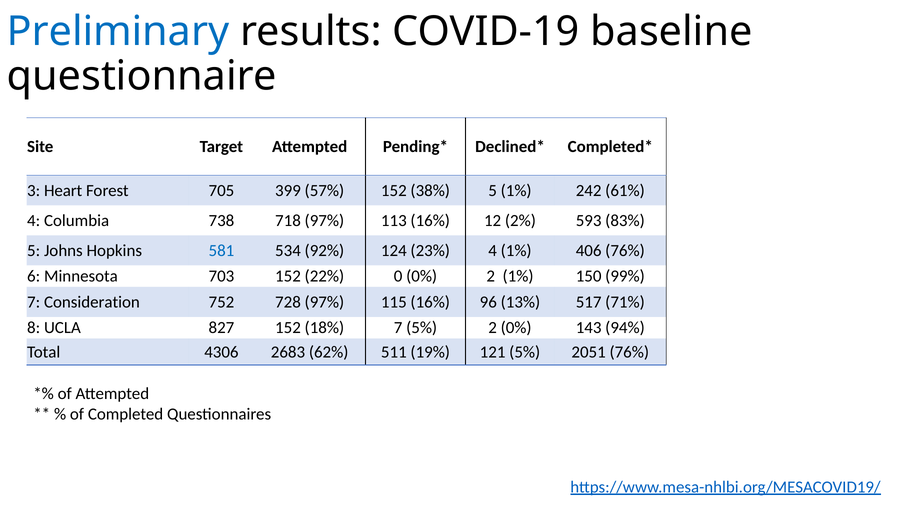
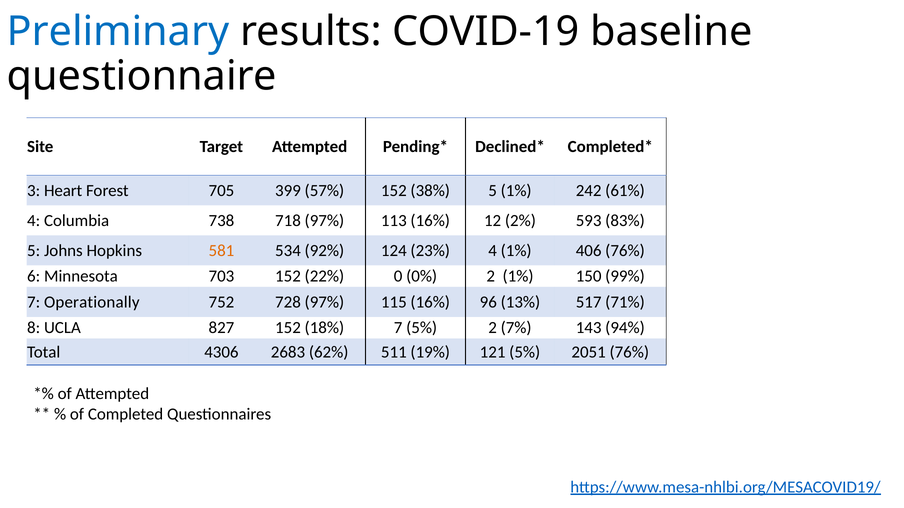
581 colour: blue -> orange (221, 251)
Consideration: Consideration -> Operationally (92, 302)
2 0%: 0% -> 7% (516, 328)
